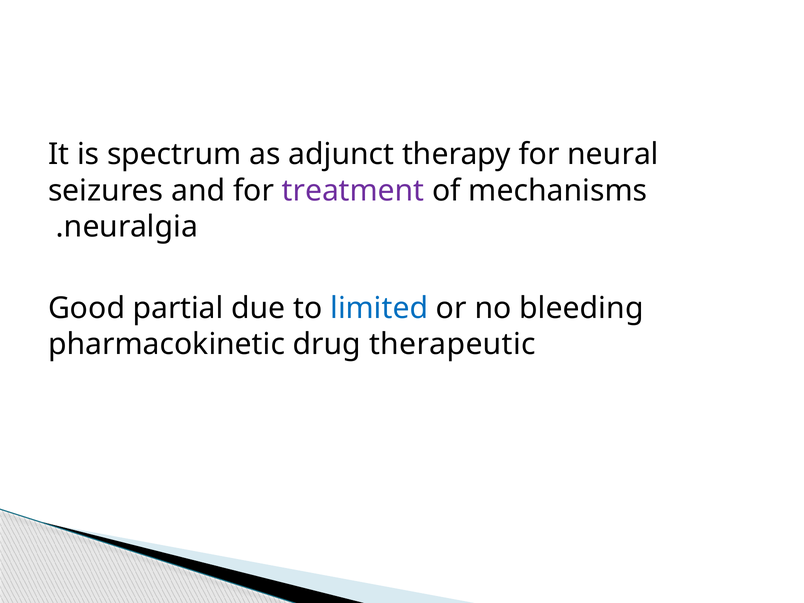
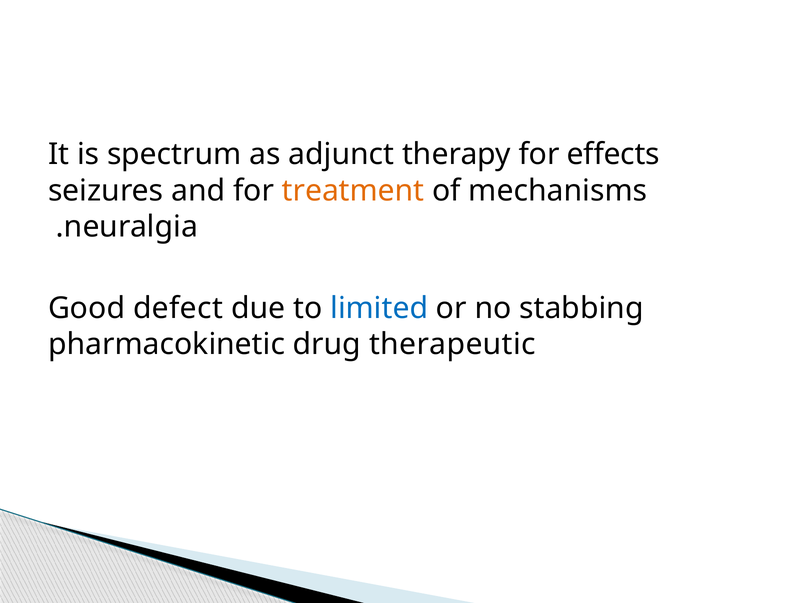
neural: neural -> effects (613, 154)
treatment colour: purple -> orange (353, 191)
partial: partial -> defect (178, 308)
bleeding: bleeding -> stabbing (581, 308)
